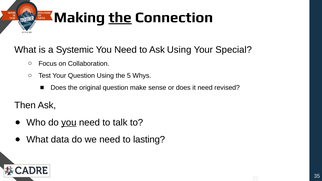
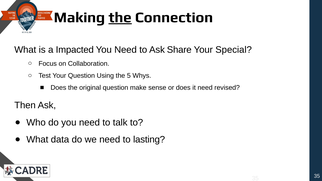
Systemic: Systemic -> Impacted (75, 50)
Ask Using: Using -> Share (179, 50)
you underline: present -> none (69, 123)
